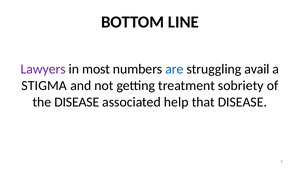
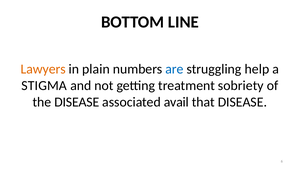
Lawyers colour: purple -> orange (43, 69)
most: most -> plain (96, 69)
avail: avail -> help (257, 69)
help: help -> avail (176, 102)
